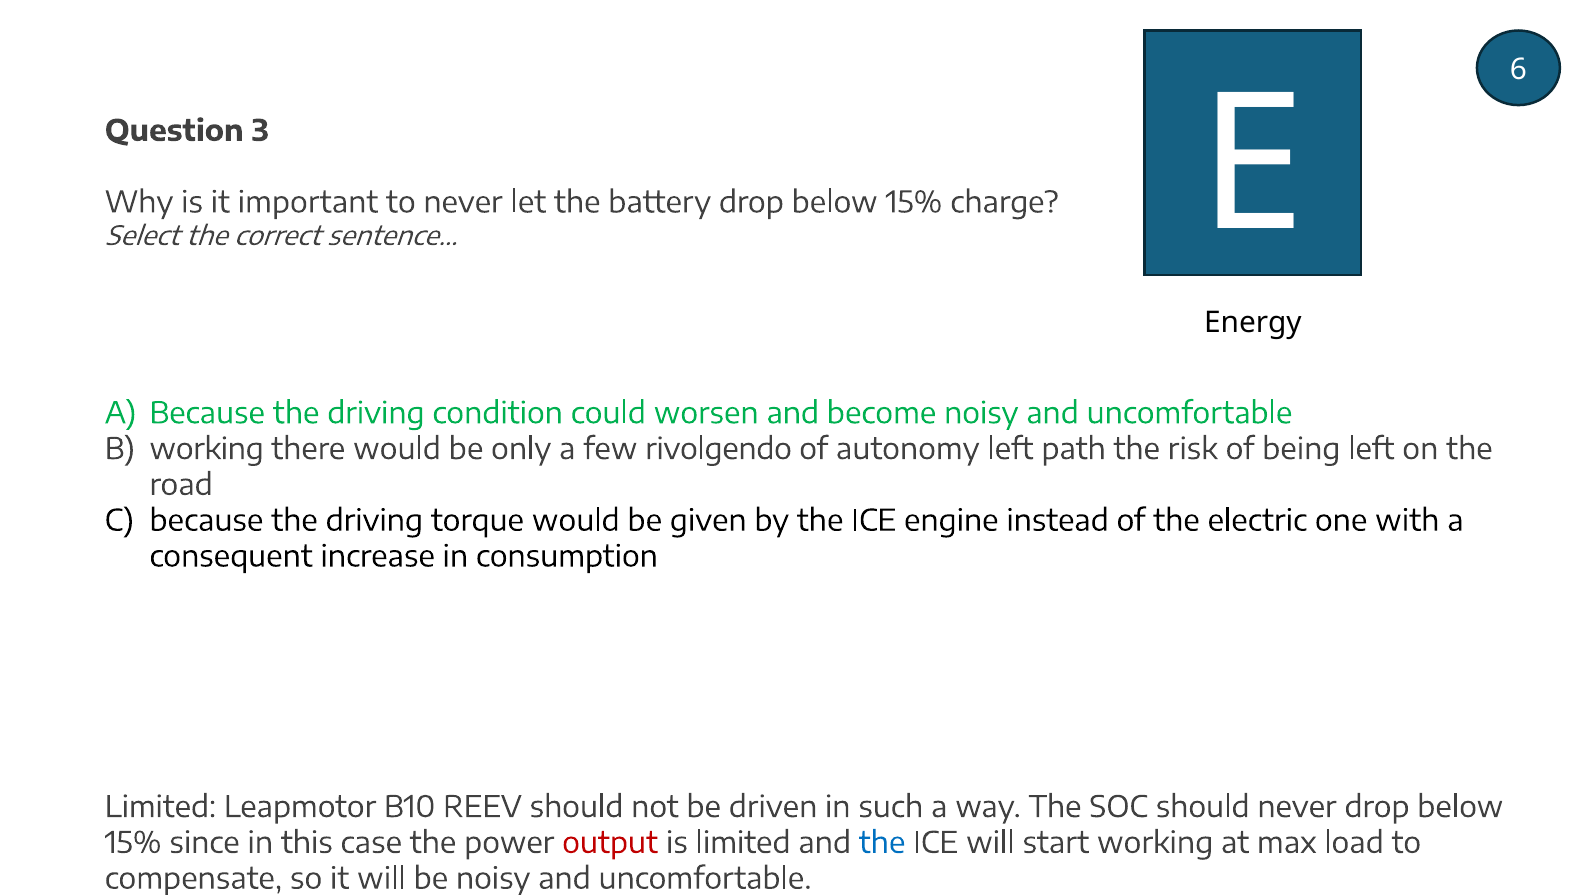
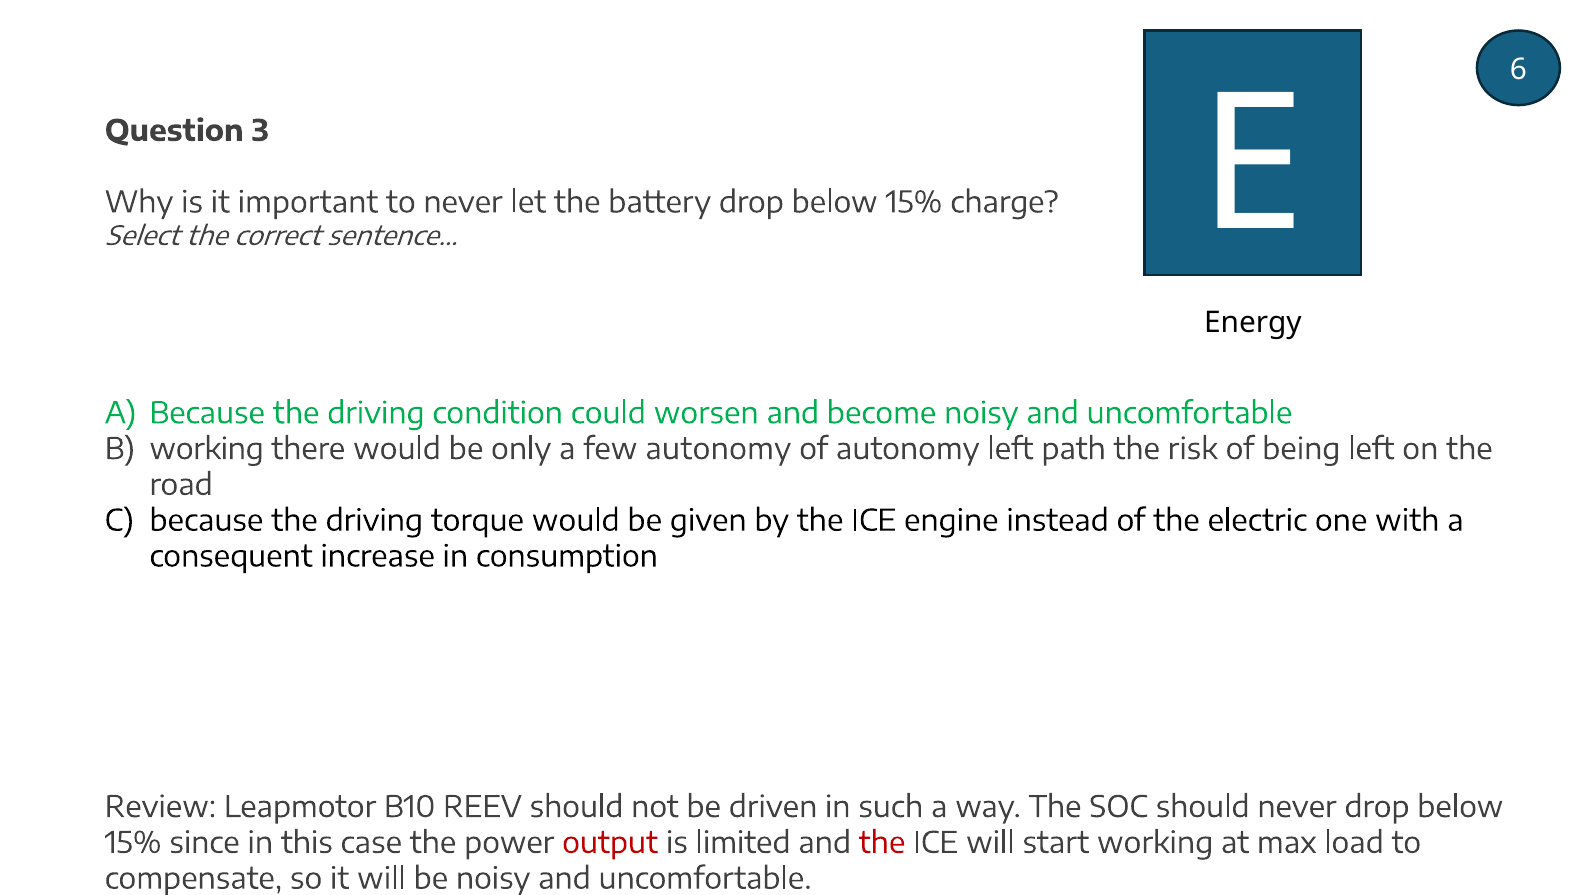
few rivolgendo: rivolgendo -> autonomy (718, 449)
Limited: Limited -> Review (160, 807)
the colour: blue -> red (882, 843)
